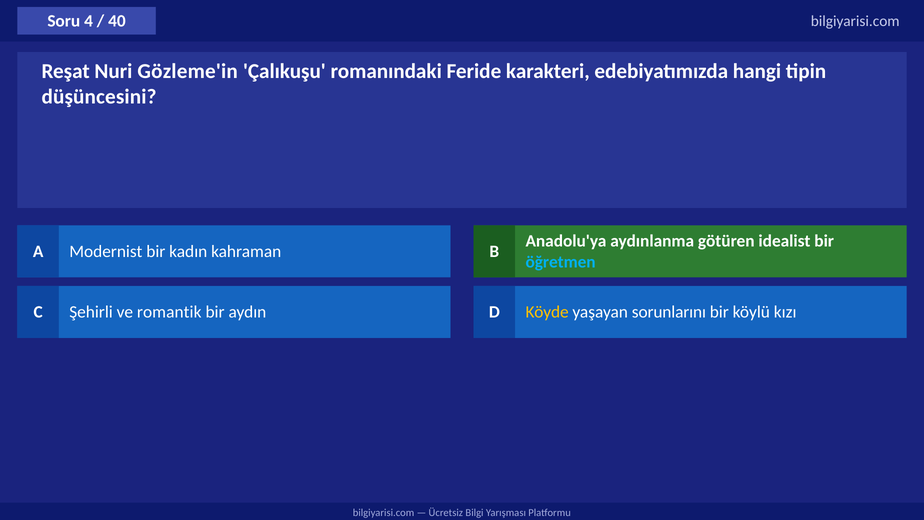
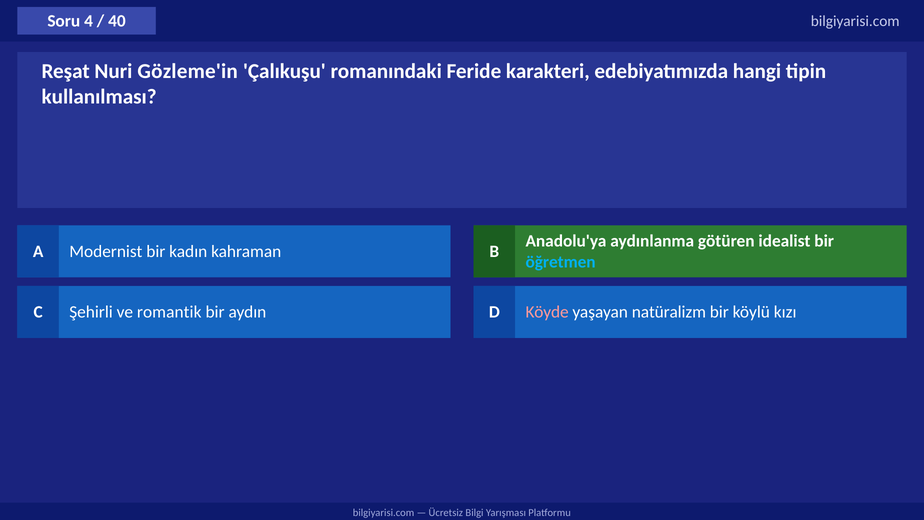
düşüncesini: düşüncesini -> kullanılması (99, 97)
Köyde colour: yellow -> pink (547, 312)
sorunlarını: sorunlarını -> natüralizm (669, 312)
